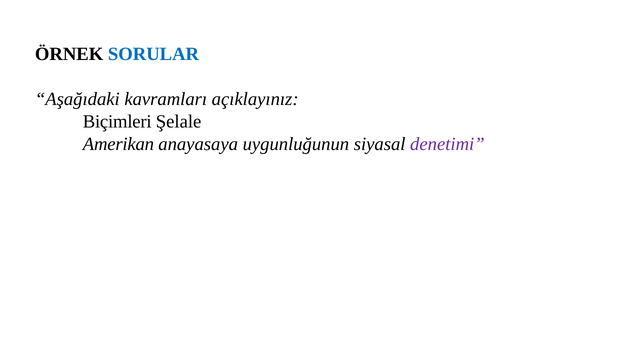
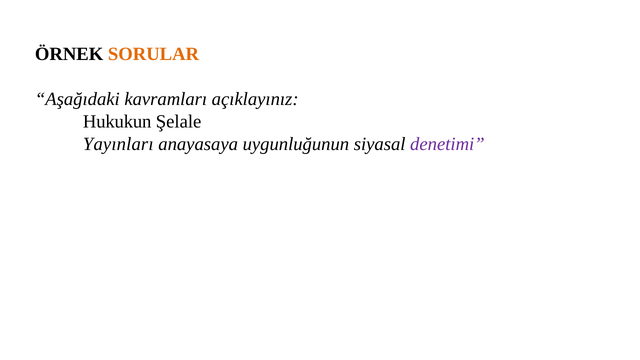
SORULAR colour: blue -> orange (154, 54)
Biçimleri: Biçimleri -> Hukukun (117, 121)
Amerikan: Amerikan -> Yayınları (118, 144)
